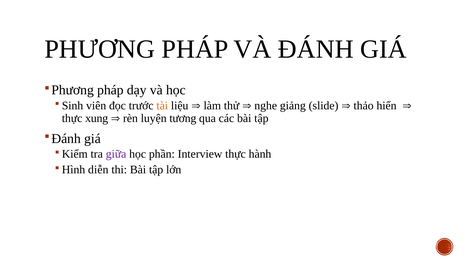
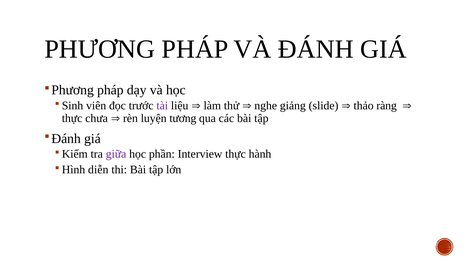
tài colour: orange -> purple (162, 106)
hiển: hiển -> ràng (387, 106)
xung: xung -> chưa (97, 118)
